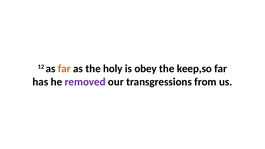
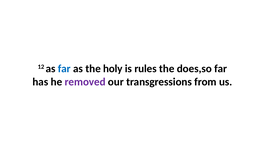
far colour: orange -> blue (64, 69)
obey: obey -> rules (146, 69)
keep,so: keep,so -> does,so (194, 69)
